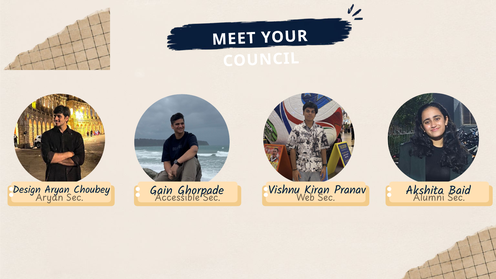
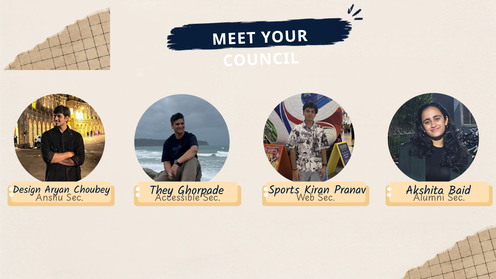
Vishnu: Vishnu -> Sports (284, 190)
Gain: Gain -> They (161, 190)
Aryan: Aryan -> Anshu (49, 198)
